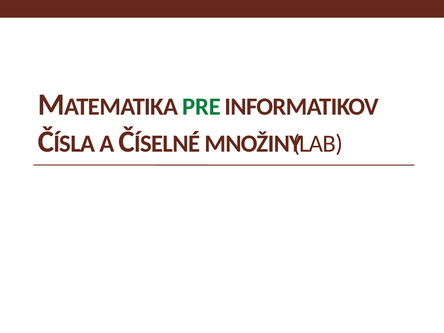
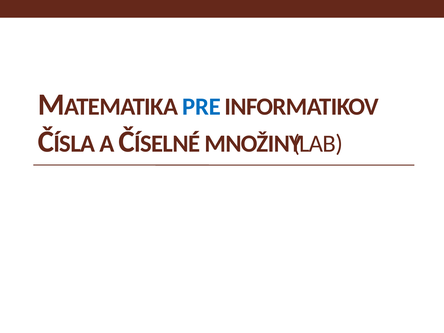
PRE colour: green -> blue (201, 107)
